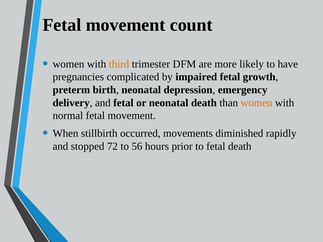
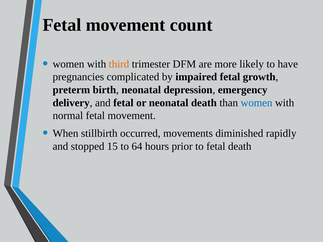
women colour: orange -> blue (257, 103)
72: 72 -> 15 (112, 146)
56: 56 -> 64 (137, 146)
